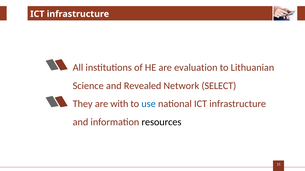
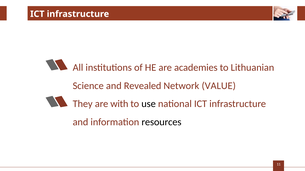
evaluation: evaluation -> academies (196, 68)
SELECT: SELECT -> VALUE (219, 86)
use colour: blue -> black (149, 104)
